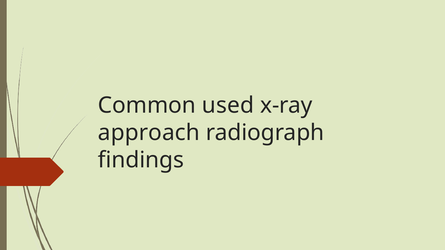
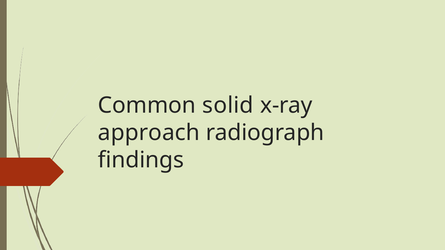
used: used -> solid (228, 106)
